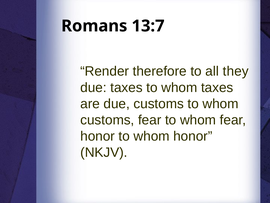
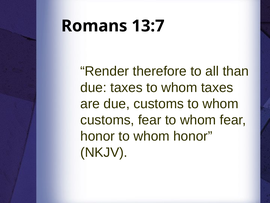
they: they -> than (236, 71)
